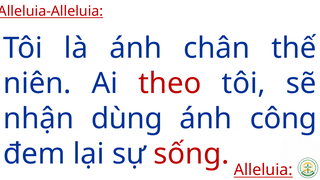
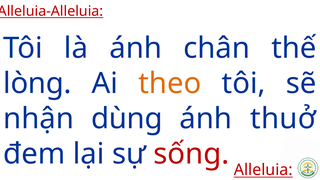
niên: niên -> lòng (37, 83)
theo colour: red -> orange (170, 83)
công: công -> thuở (283, 119)
